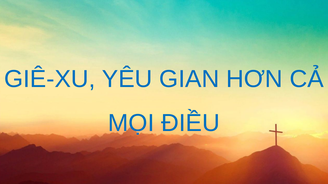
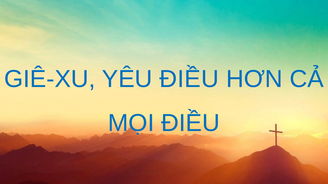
YÊU GIAN: GIAN -> ĐIỀU (189, 79)
